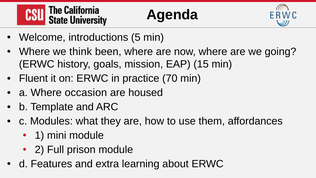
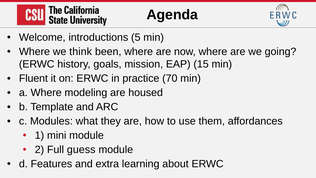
occasion: occasion -> modeling (86, 93)
prison: prison -> guess (81, 149)
